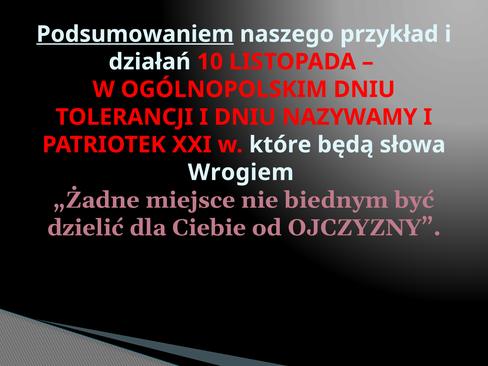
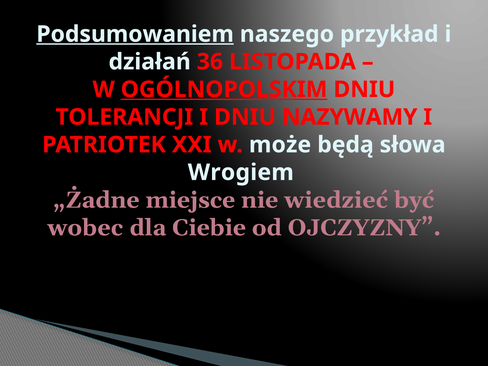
10: 10 -> 36 (210, 62)
OGÓLNOPOLSKIM underline: none -> present (224, 89)
które: które -> może (280, 145)
biednym: biednym -> wiedzieć (336, 200)
dzielić: dzielić -> wobec (85, 228)
